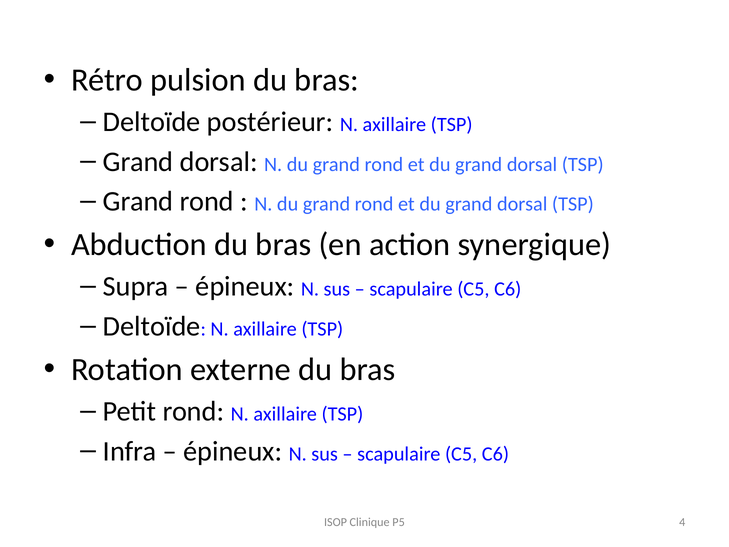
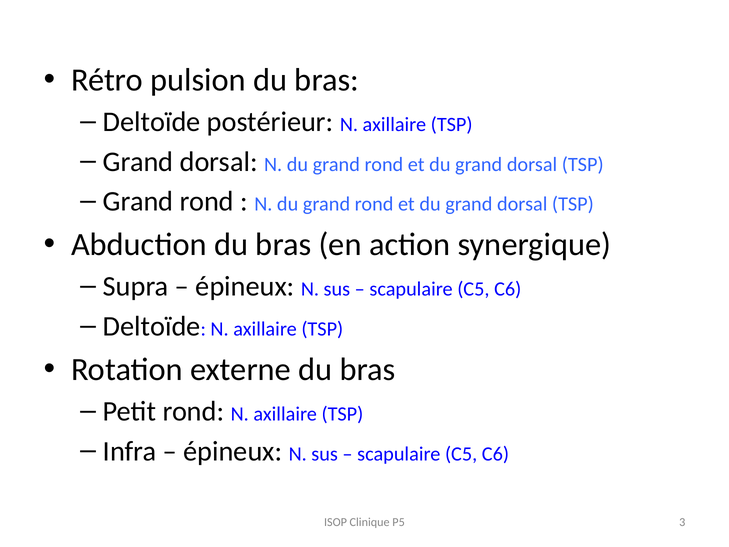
4: 4 -> 3 (682, 522)
